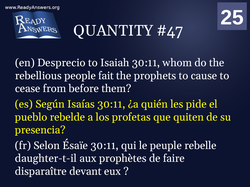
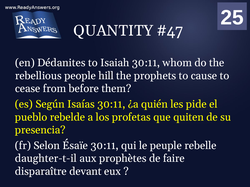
Desprecio: Desprecio -> Dédanites (61, 63)
fait: fait -> hill (106, 76)
